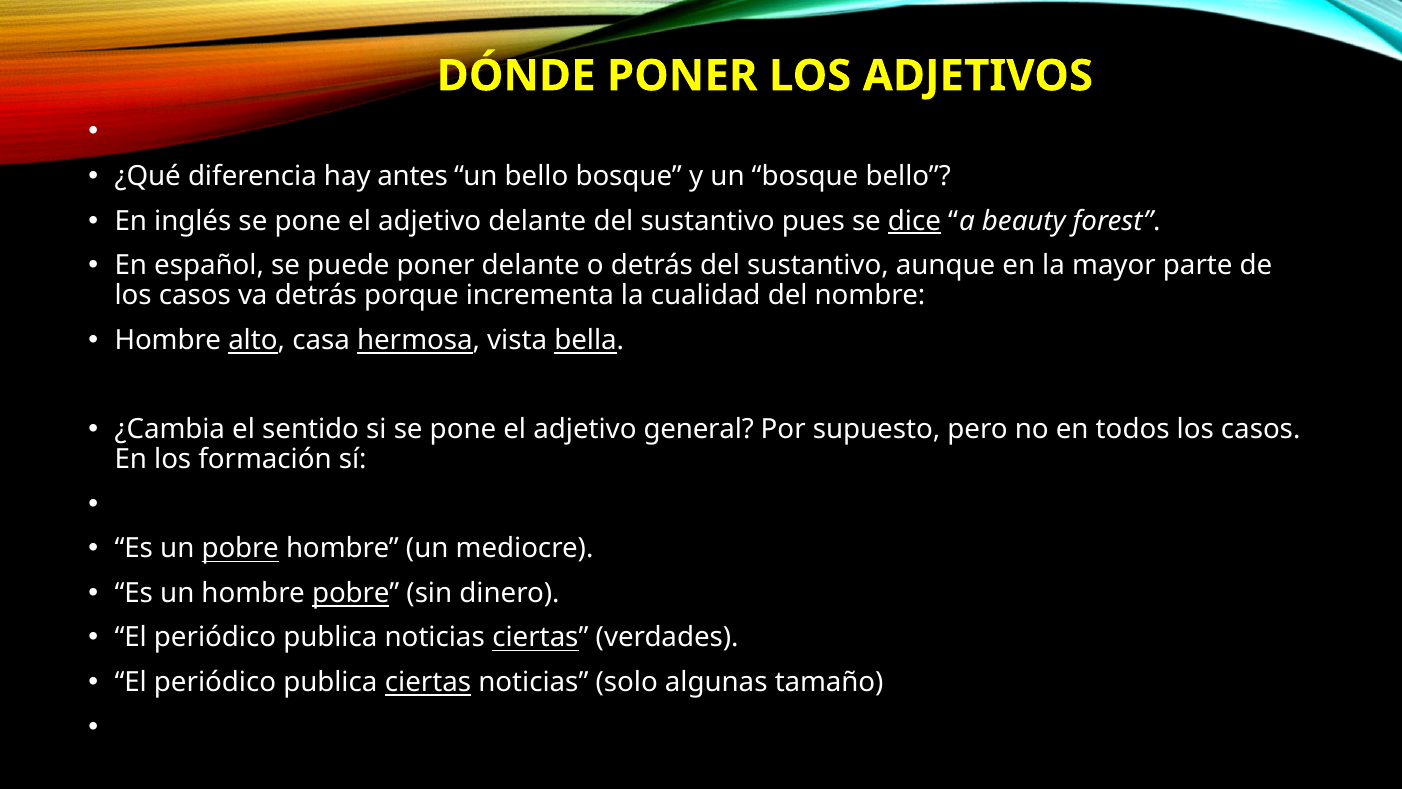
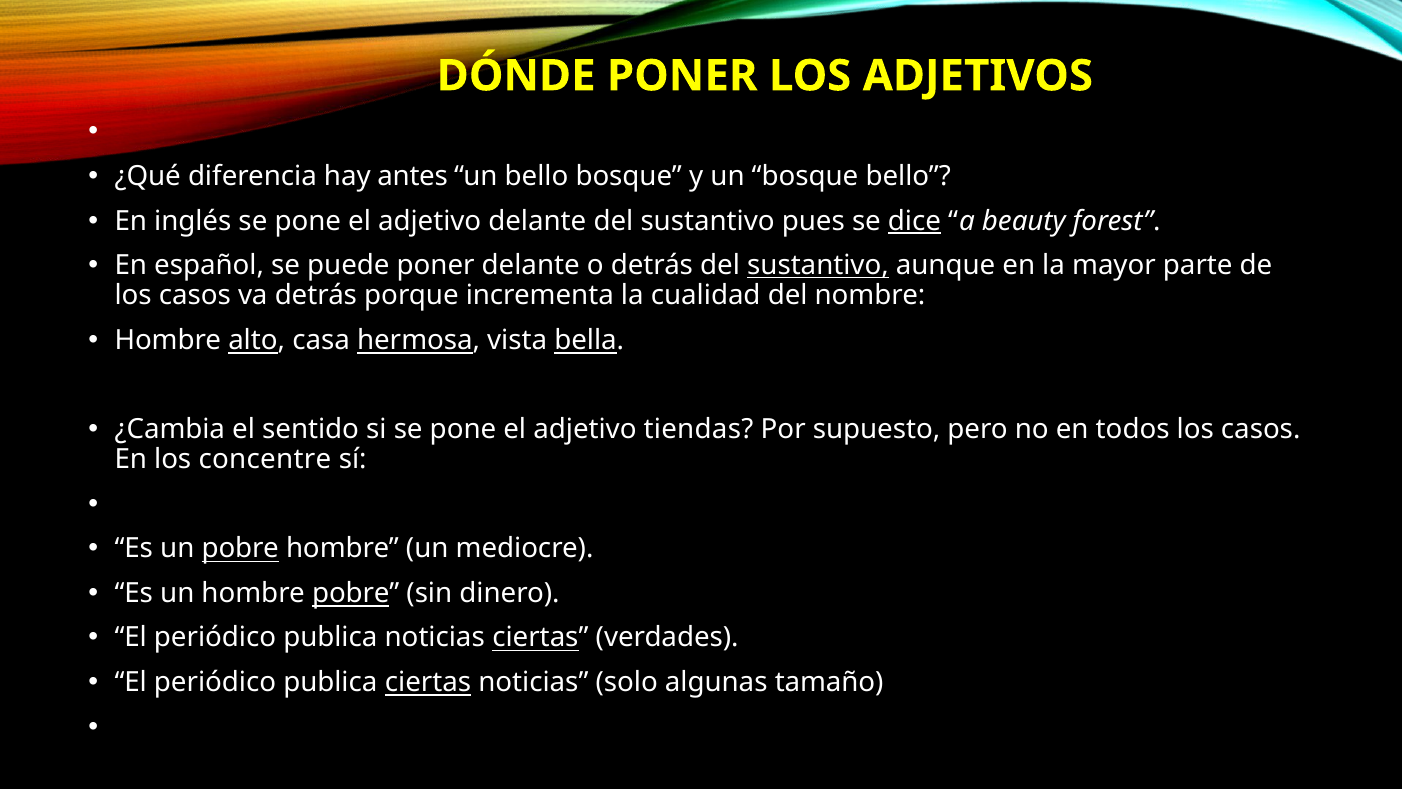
sustantivo underline: none -> present (818, 265)
general: general -> tiendas (698, 429)
formación: formación -> concentre (265, 459)
